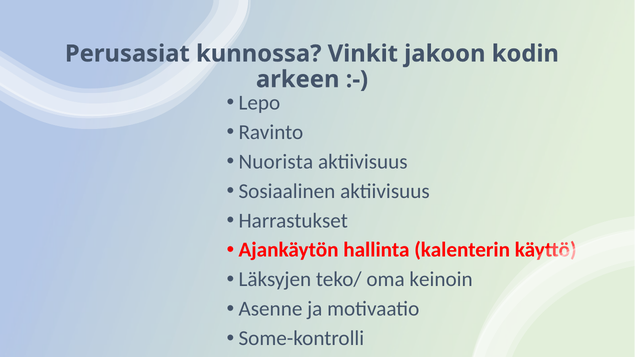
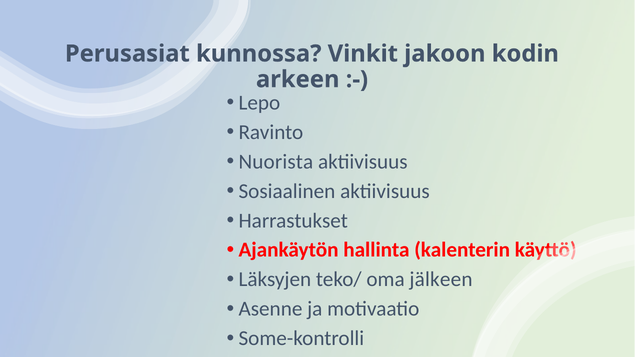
keinoin: keinoin -> jälkeen (441, 280)
